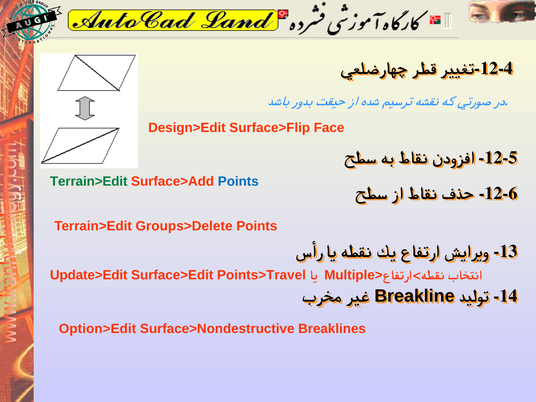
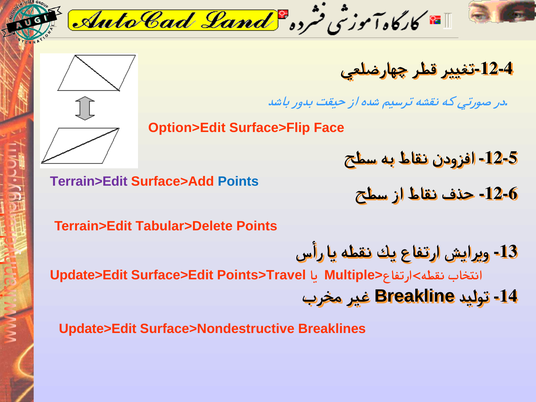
Design>Edit: Design>Edit -> Option>Edit (187, 128)
Terrain>Edit colour: green -> purple (89, 181)
Groups>Delete: Groups>Delete -> Tabular>Delete (184, 226)
Option>Edit: Option>Edit -> Update>Edit (98, 329)
